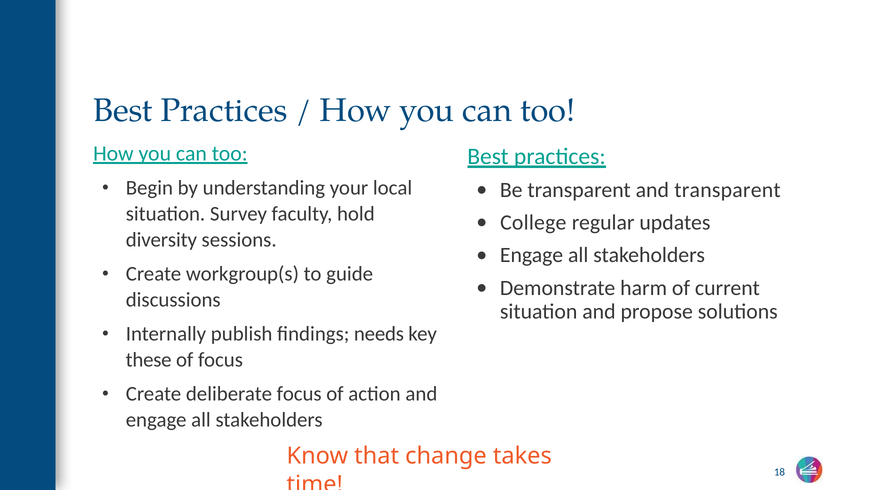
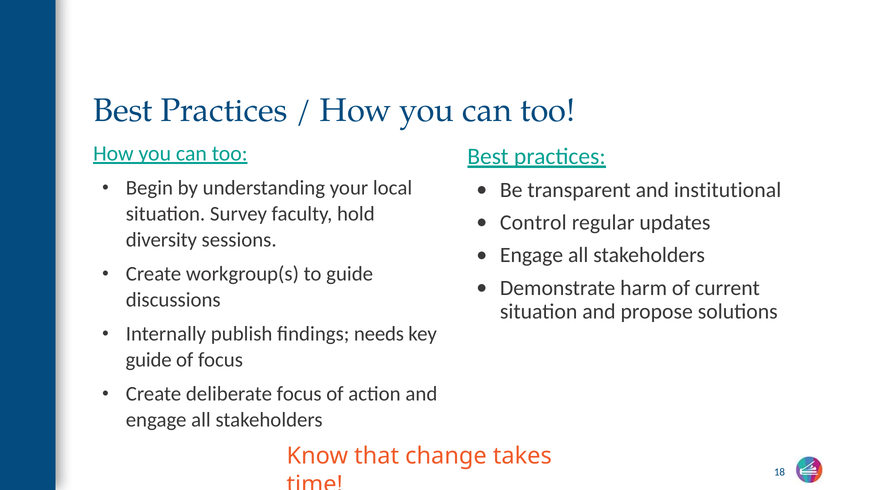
and transparent: transparent -> institutional (728, 190)
College: College -> Control (533, 223)
these: these -> guide (149, 360)
